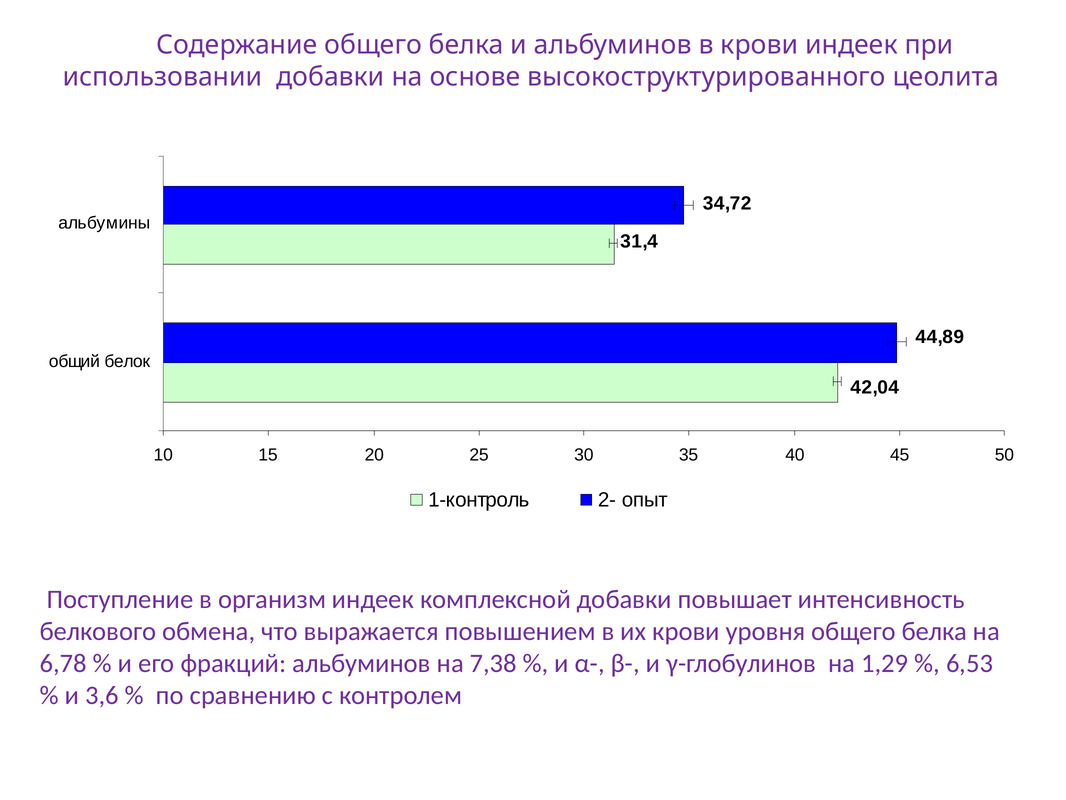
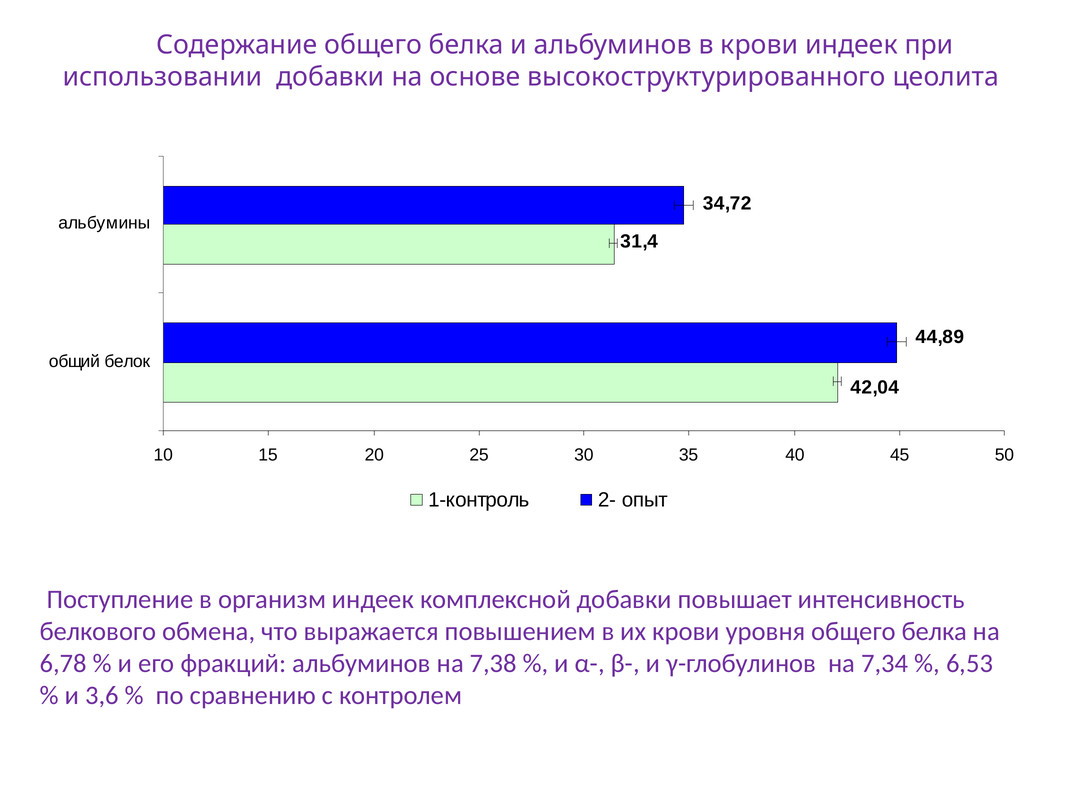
1,29: 1,29 -> 7,34 (885, 663)
